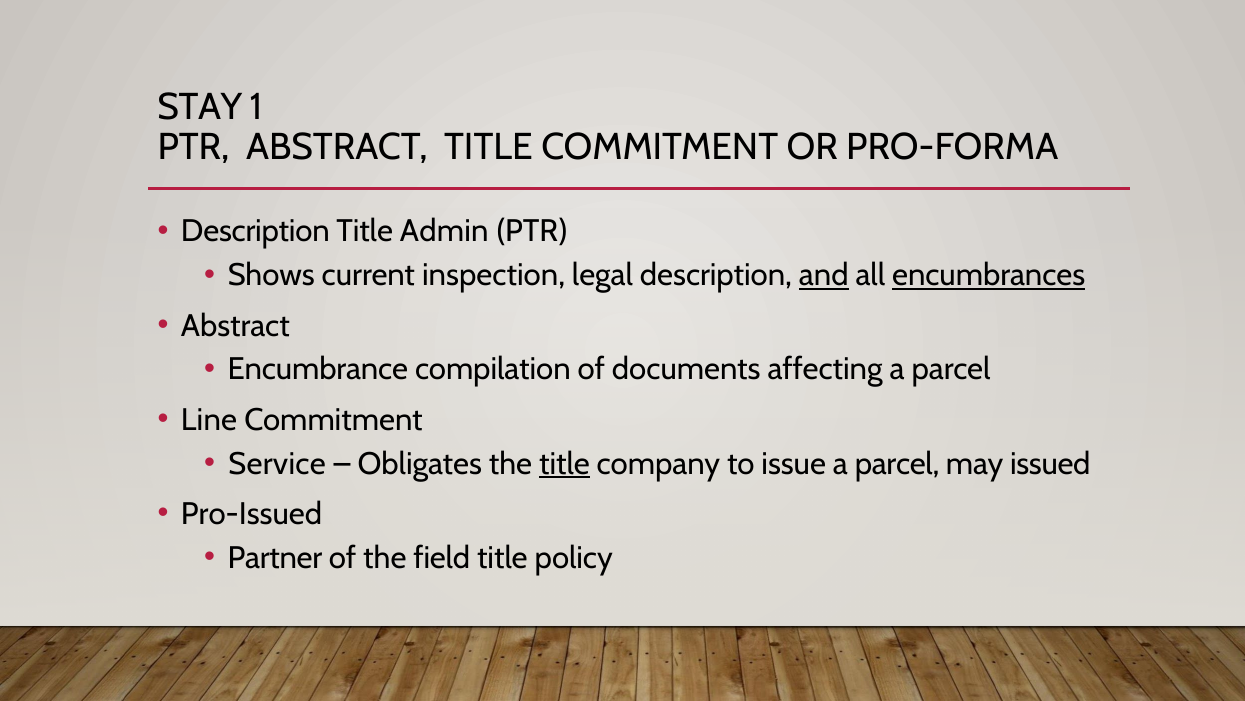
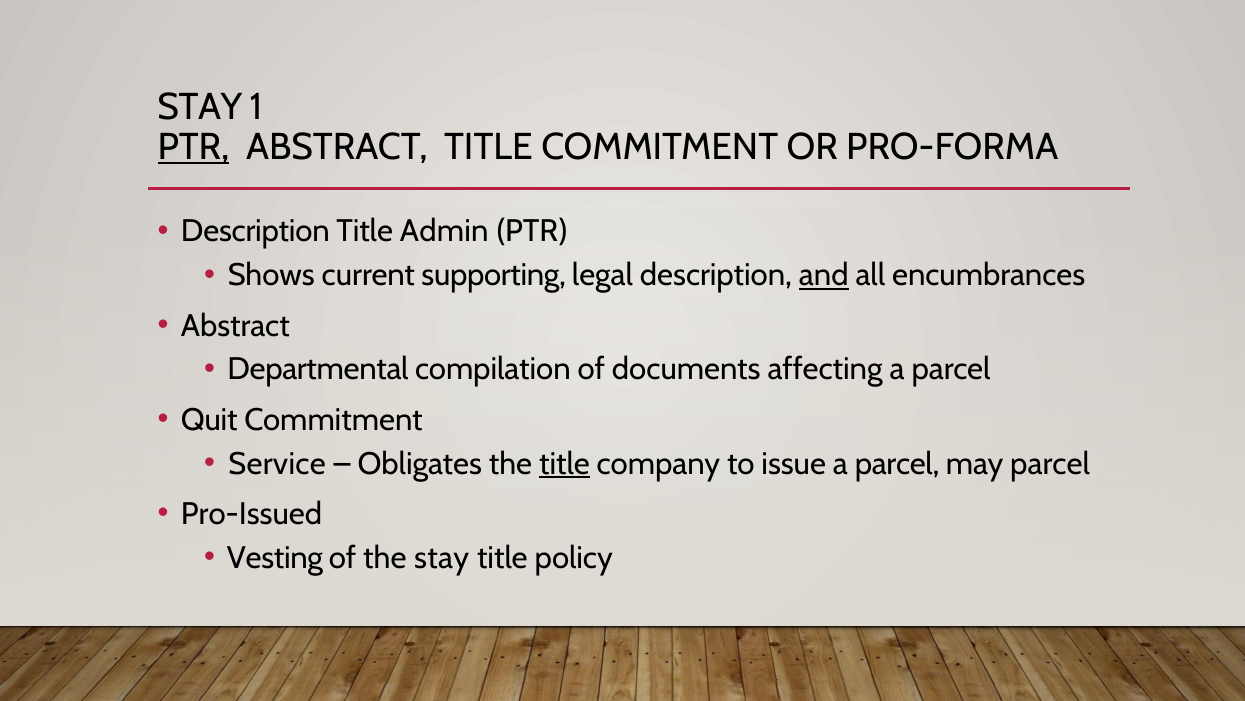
PTR underline: none -> present (193, 147)
inspection: inspection -> supporting (494, 275)
encumbrances underline: present -> none (989, 275)
Encumbrance: Encumbrance -> Departmental (318, 369)
Line: Line -> Quit (209, 420)
may issued: issued -> parcel (1050, 463)
Partner: Partner -> Vesting (275, 558)
the field: field -> stay (442, 558)
